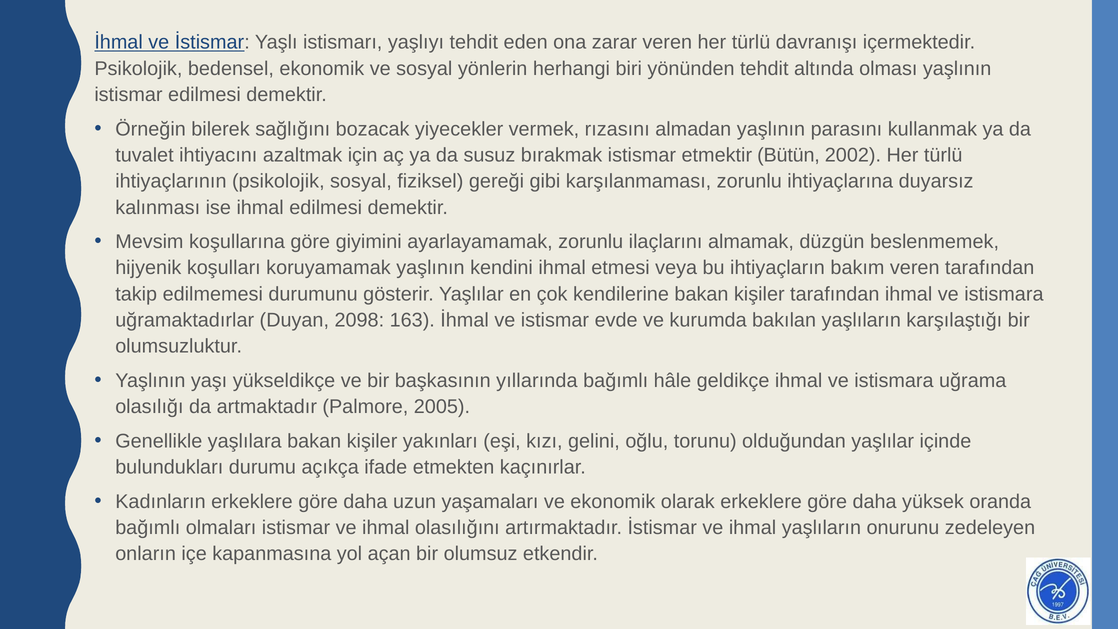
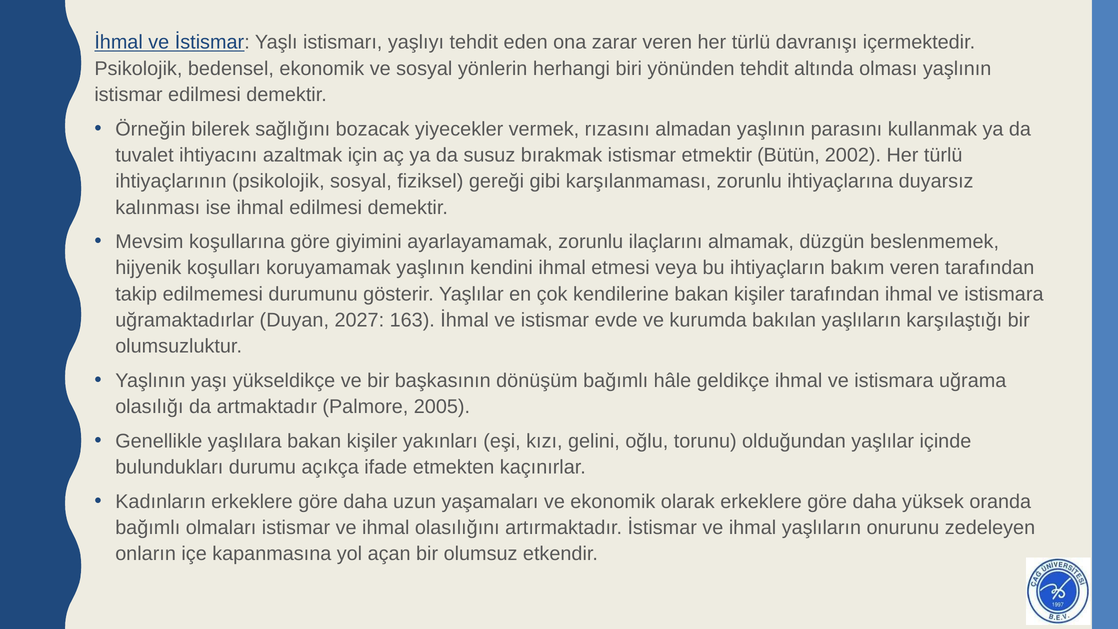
2098: 2098 -> 2027 (359, 320)
yıllarında: yıllarında -> dönüşüm (537, 381)
